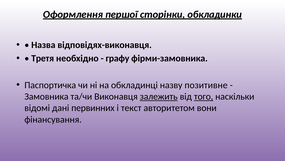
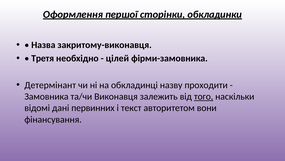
відповідях-виконавця: відповідях-виконавця -> закритому-виконавця (105, 45)
графу: графу -> цілей (117, 58)
Паспортичка: Паспортичка -> Детермінант (50, 85)
позитивне: позитивне -> проходити (206, 85)
залежить underline: present -> none (159, 96)
